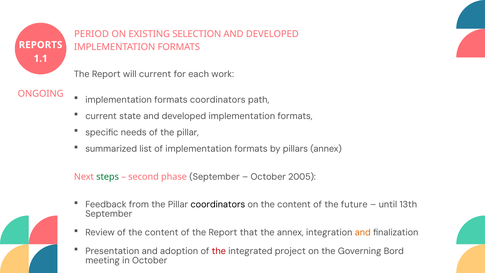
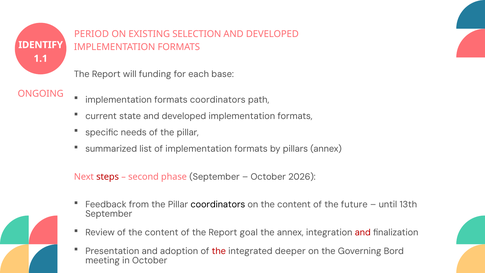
REPORTS: REPORTS -> IDENTIFY (41, 45)
will current: current -> funding (155, 74)
work: work -> base (223, 74)
steps colour: green -> red (108, 177)
2005: 2005 -> 2026 (302, 177)
that: that -> goal (249, 232)
and colour: orange -> red (363, 232)
project: project -> deeper (290, 251)
